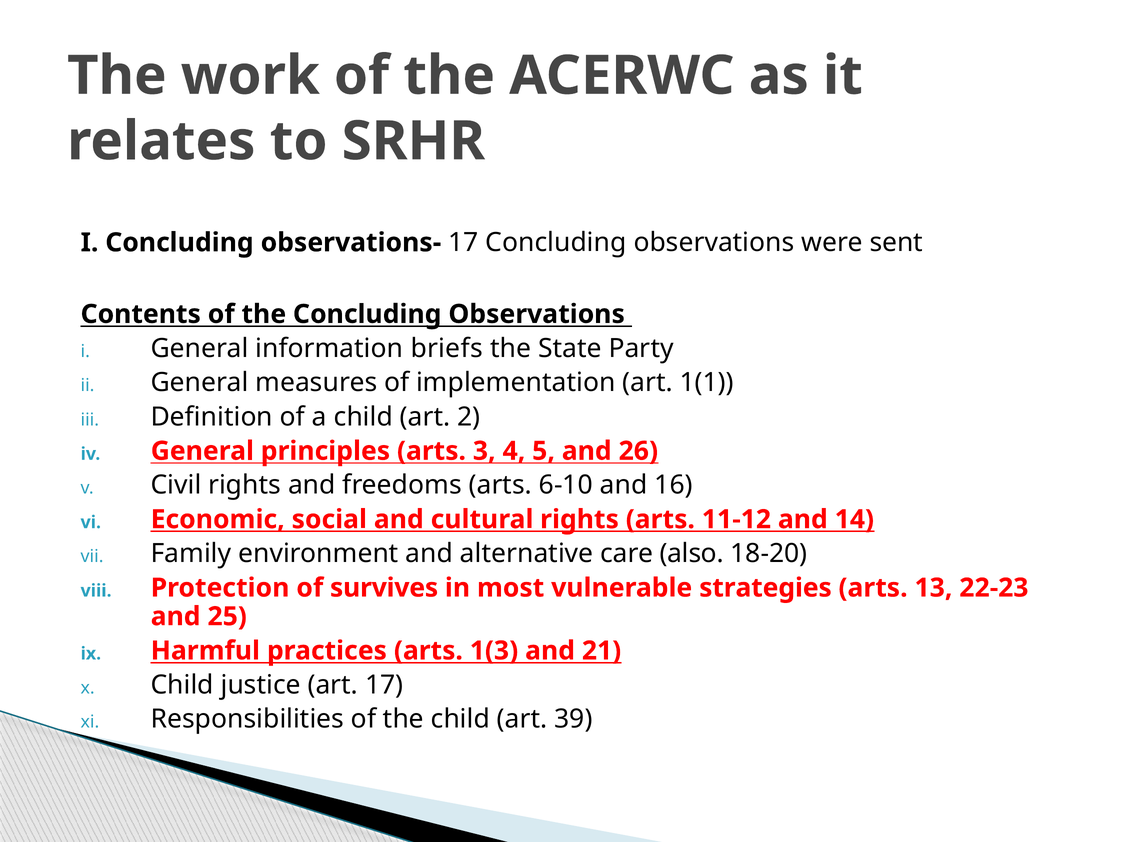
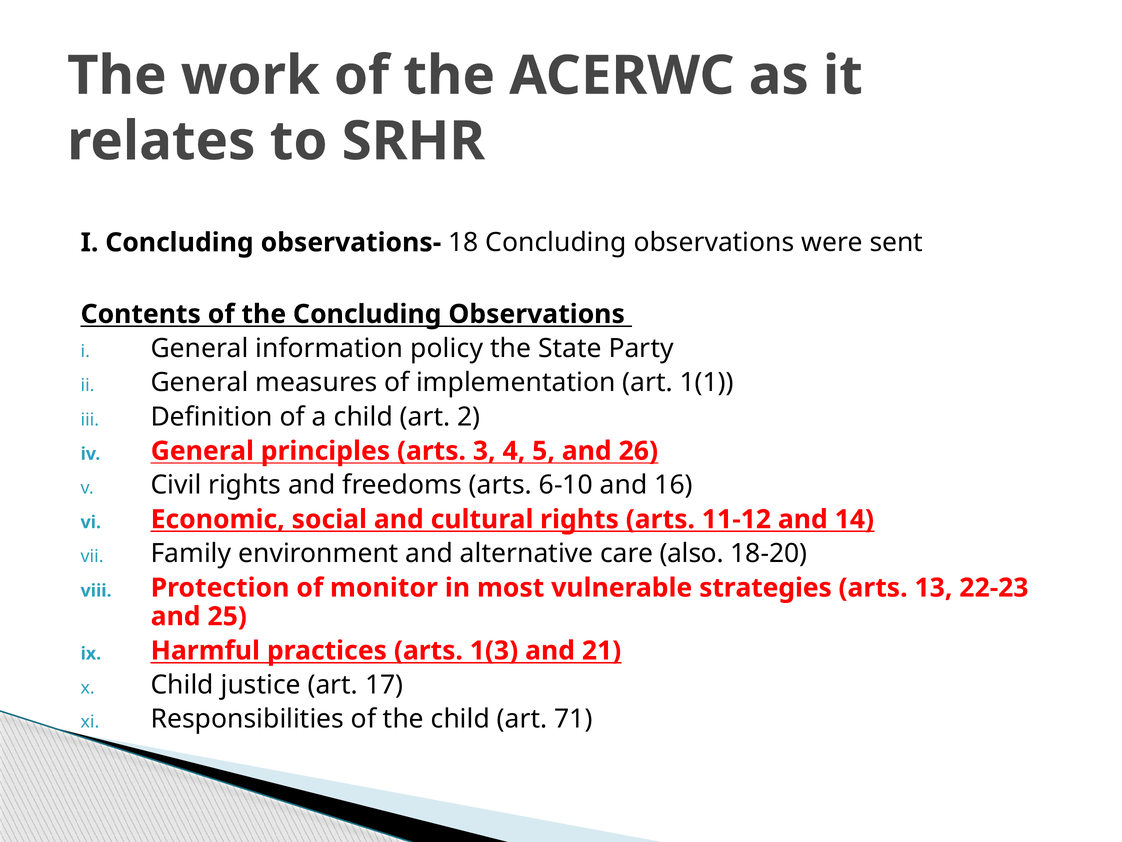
observations- 17: 17 -> 18 (463, 242)
briefs: briefs -> policy (447, 348)
survives: survives -> monitor (384, 588)
39: 39 -> 71 (573, 719)
